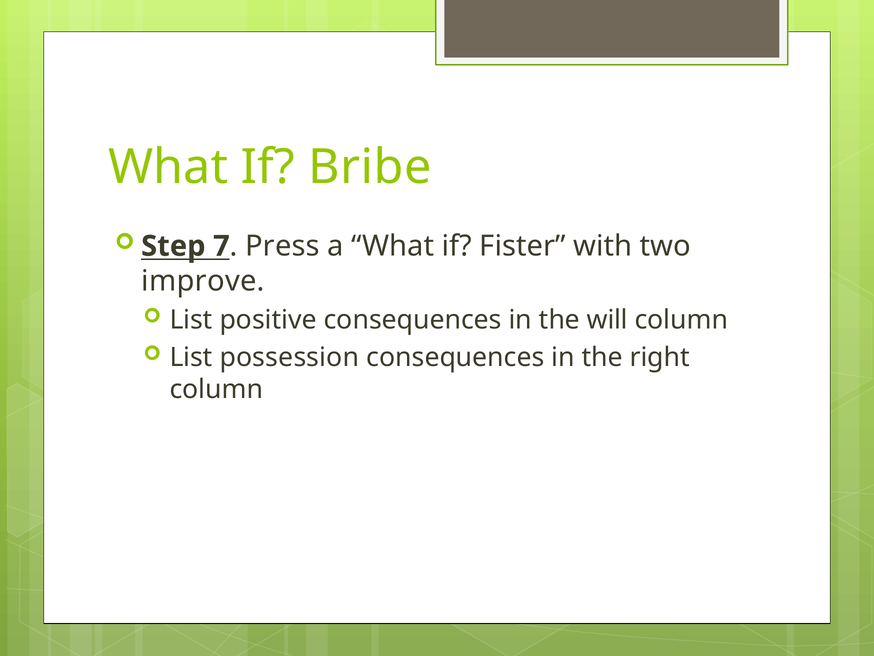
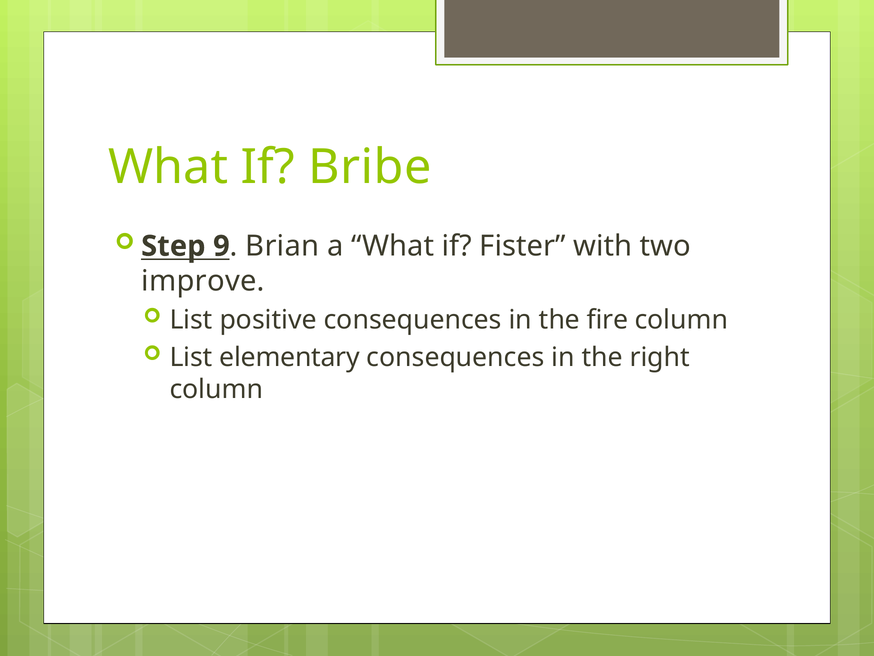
7: 7 -> 9 (221, 246)
Press: Press -> Brian (282, 246)
will: will -> fire (607, 320)
possession: possession -> elementary (290, 357)
